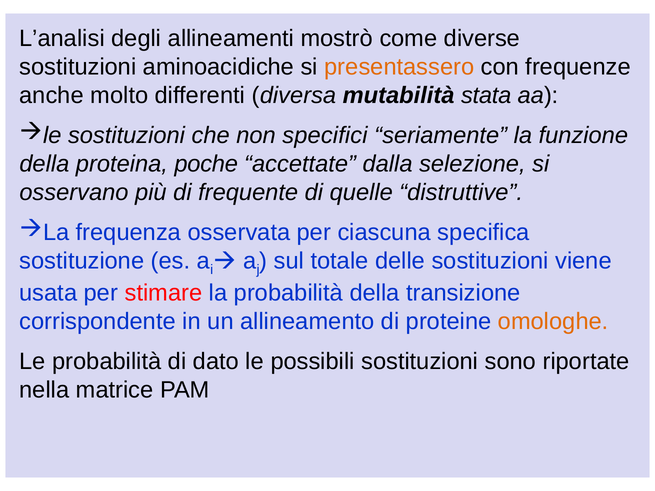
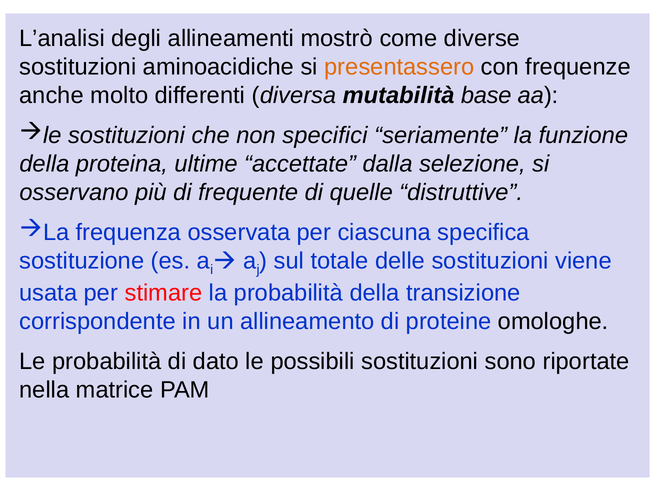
stata: stata -> base (486, 95)
poche: poche -> ultime (206, 164)
omologhe colour: orange -> black (553, 322)
